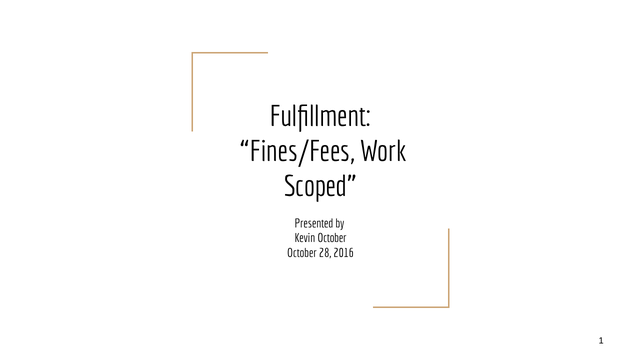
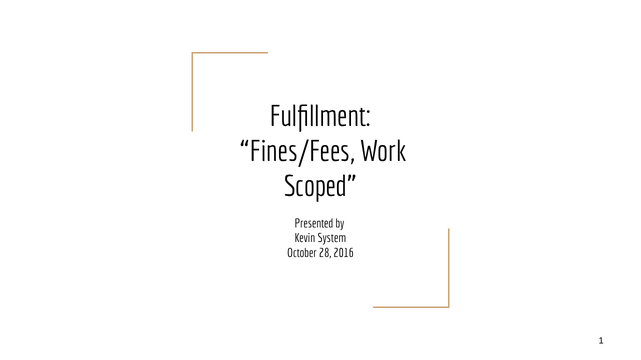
Kevin October: October -> System (332, 239)
